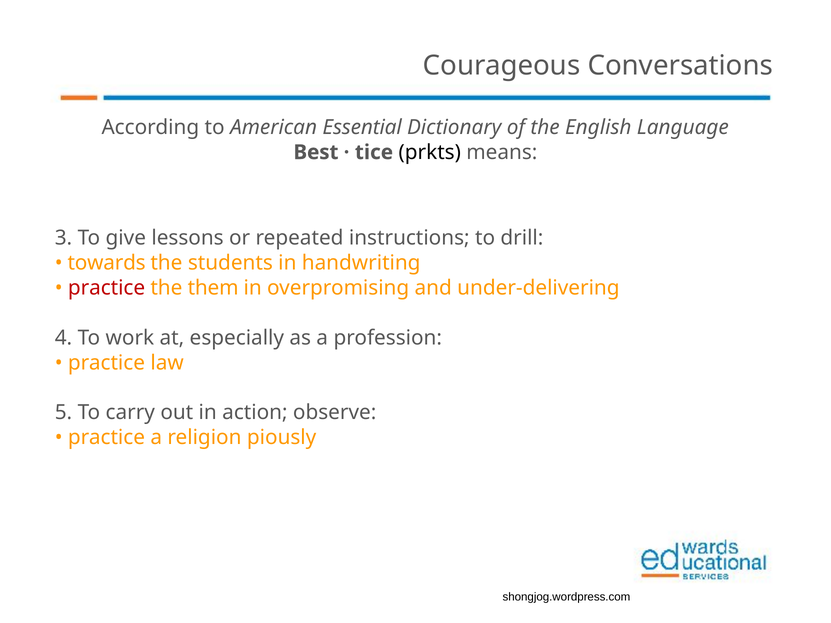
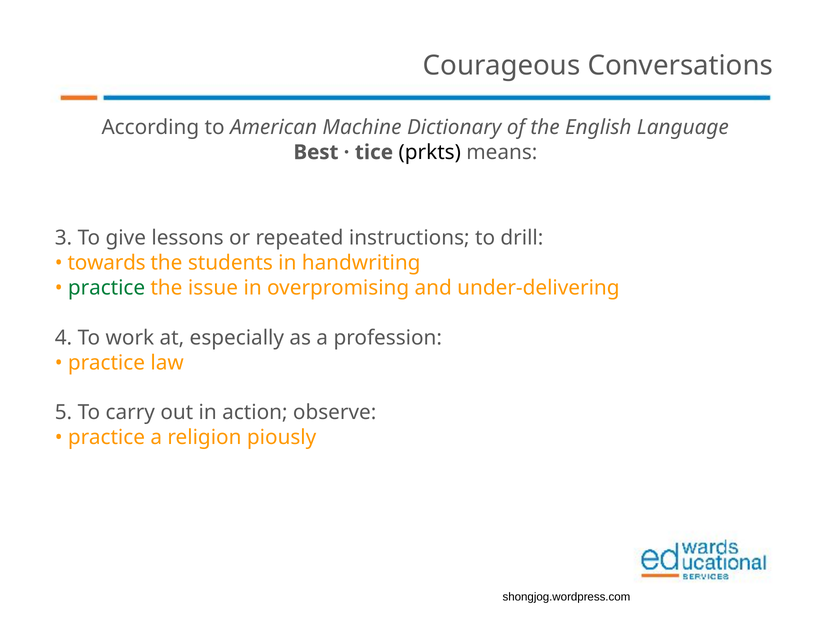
Essential: Essential -> Machine (362, 127)
practice colour: red -> green (107, 288)
them: them -> issue (213, 288)
